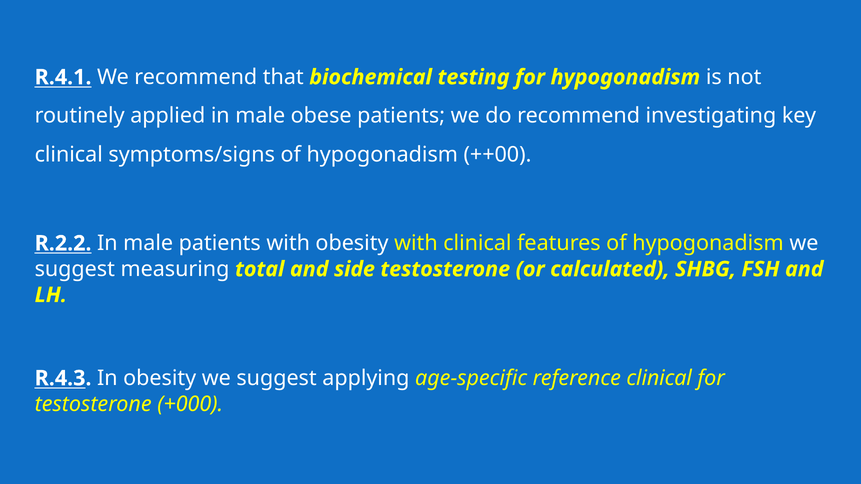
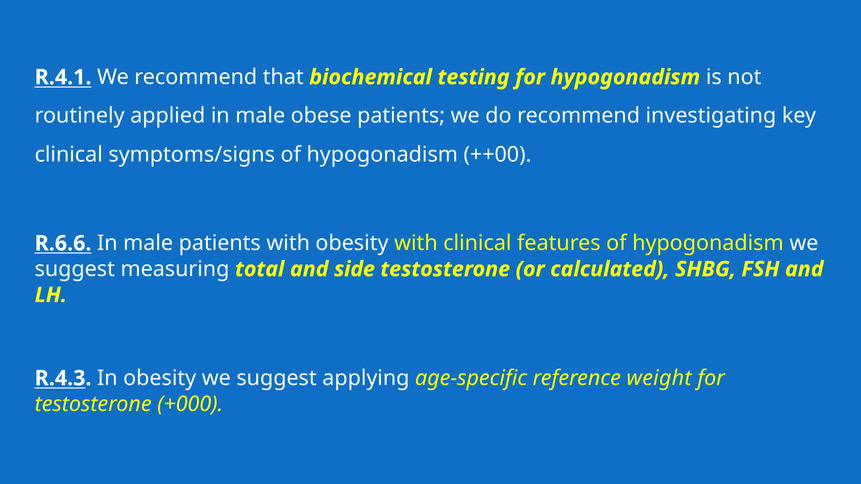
R.2.2: R.2.2 -> R.6.6 (63, 244)
reference clinical: clinical -> weight (659, 378)
